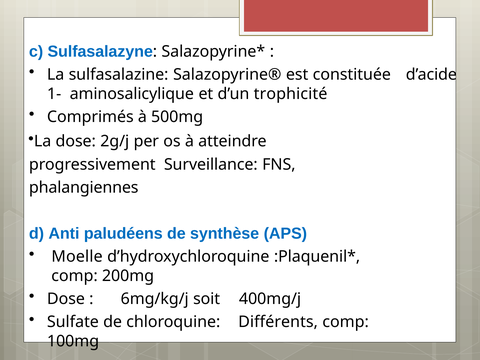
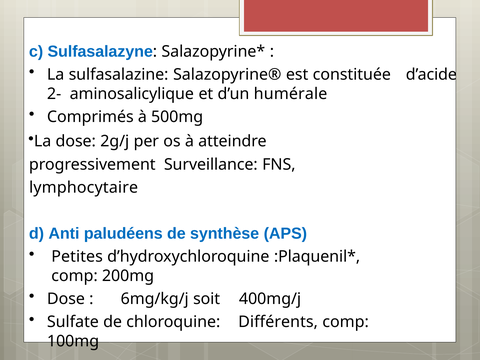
1-: 1- -> 2- (54, 94)
trophicité: trophicité -> humérale (291, 94)
phalangiennes: phalangiennes -> lymphocytaire (84, 187)
Moelle: Moelle -> Petites (77, 257)
